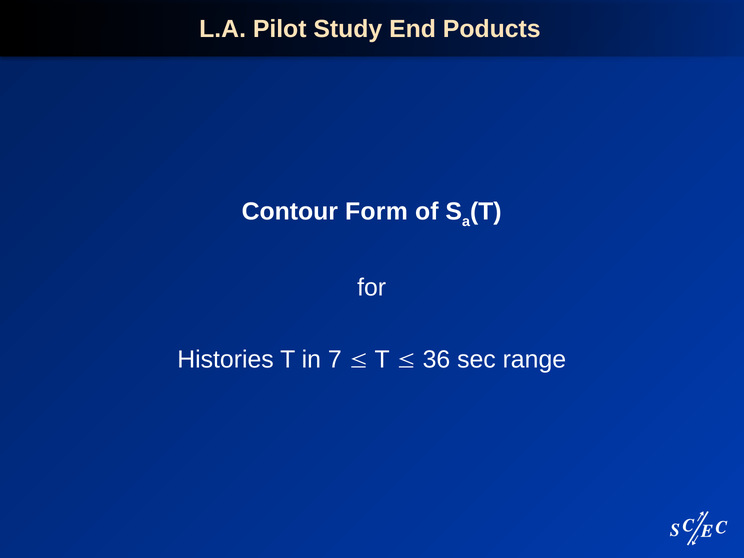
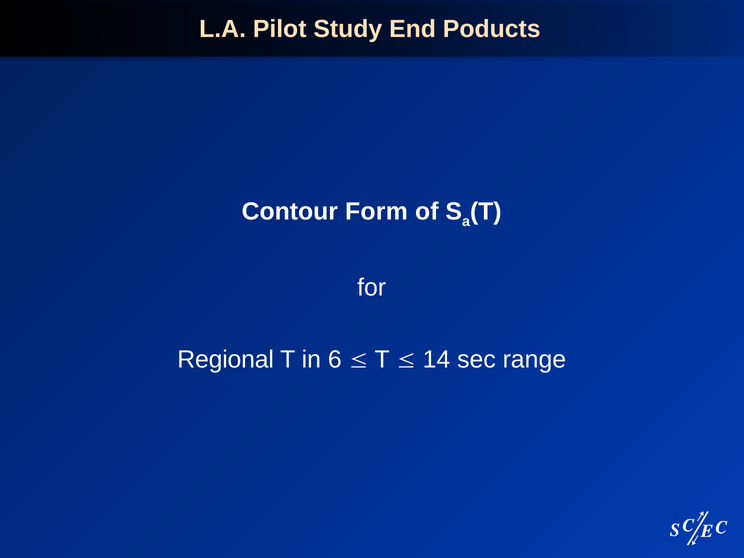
Histories: Histories -> Regional (226, 360)
7: 7 -> 6 (335, 360)
36: 36 -> 14 (436, 360)
